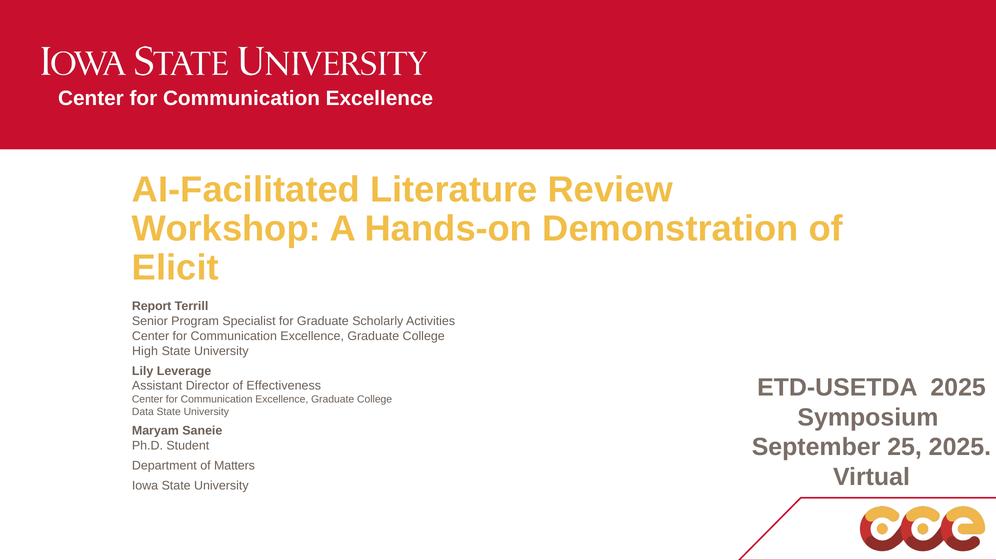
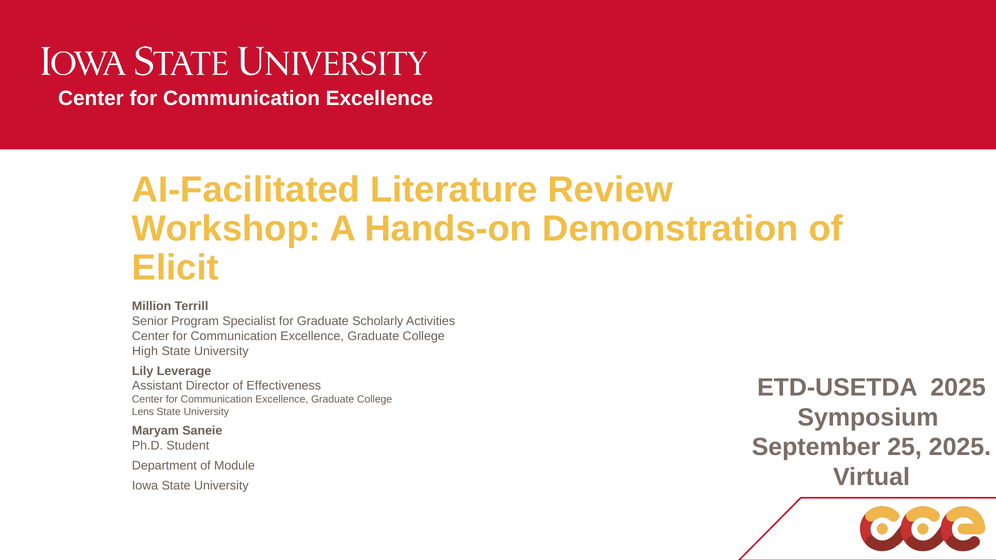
Report: Report -> Million (152, 306)
Data: Data -> Lens (143, 412)
Matters: Matters -> Module (234, 466)
